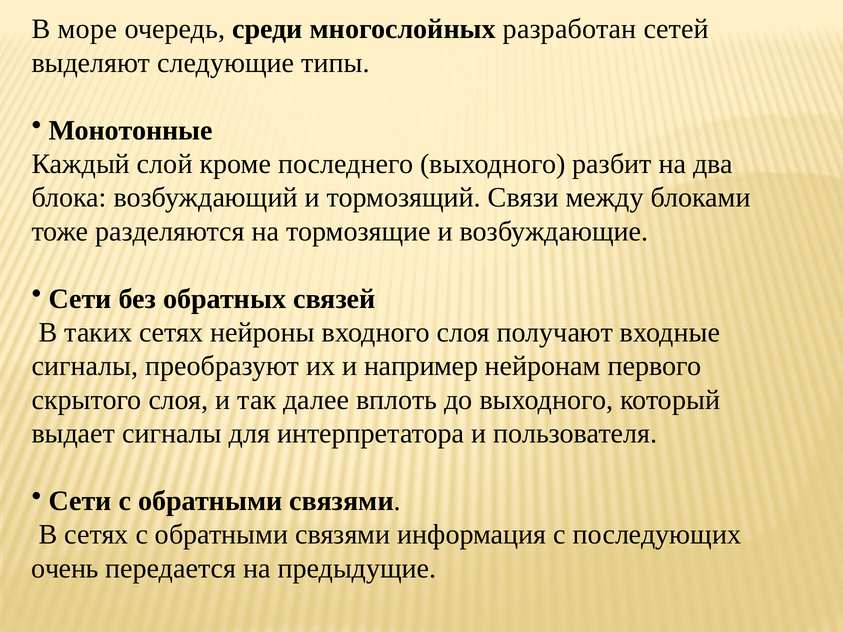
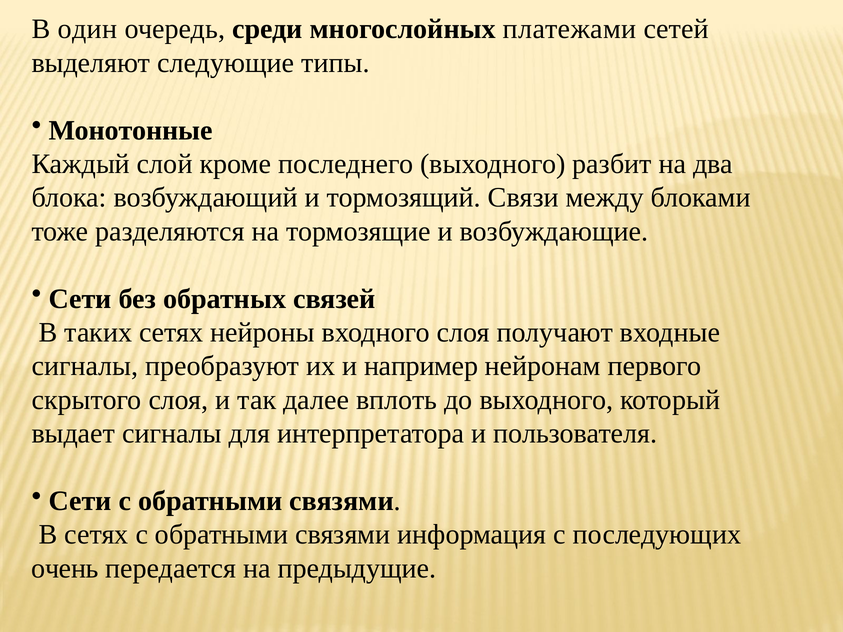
море: море -> один (87, 29)
разработан: разработан -> платежами (570, 29)
